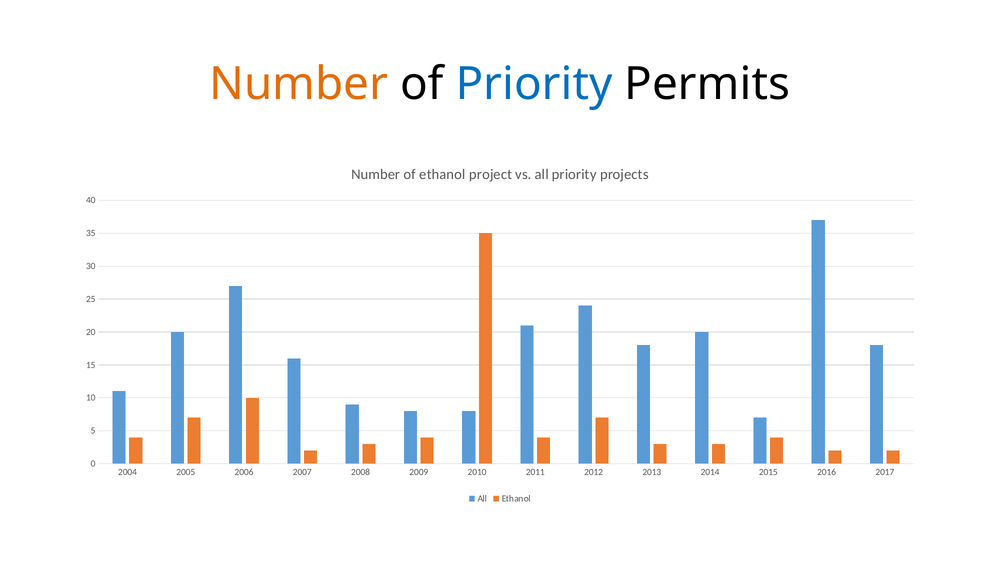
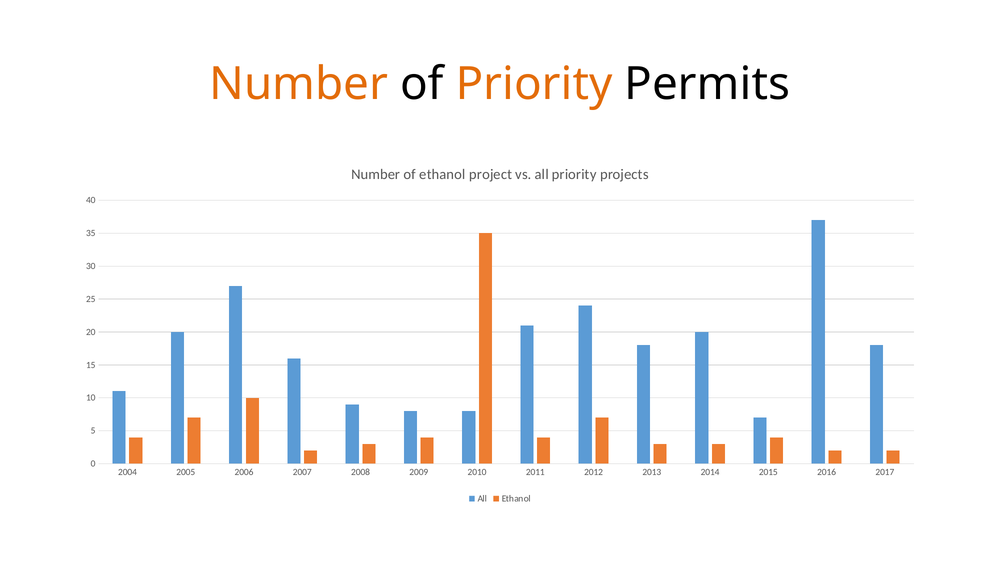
Priority colour: blue -> orange (534, 84)
